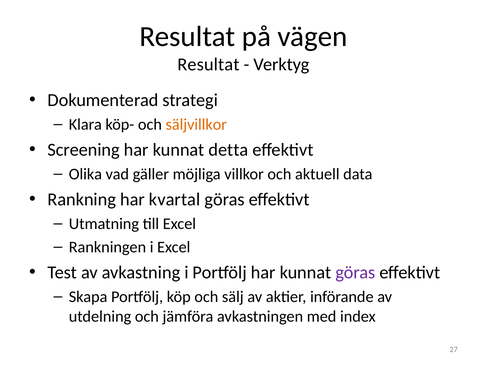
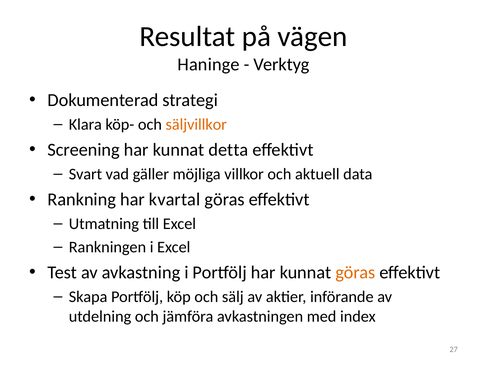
Resultat: Resultat -> Haninge (209, 64)
Olika: Olika -> Svart (85, 174)
göras colour: purple -> orange (355, 272)
